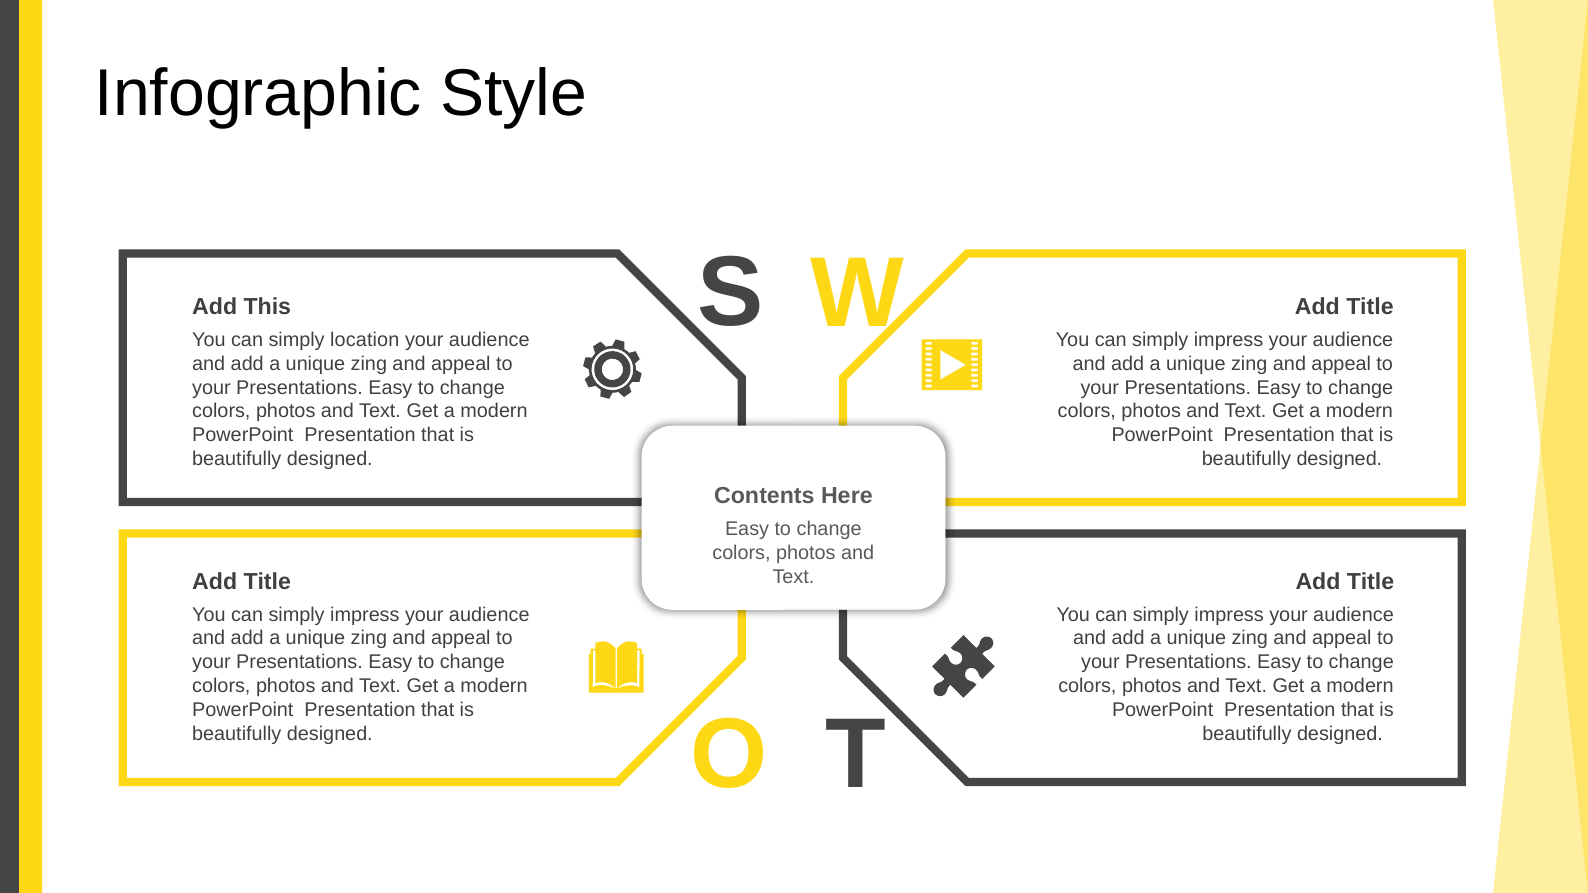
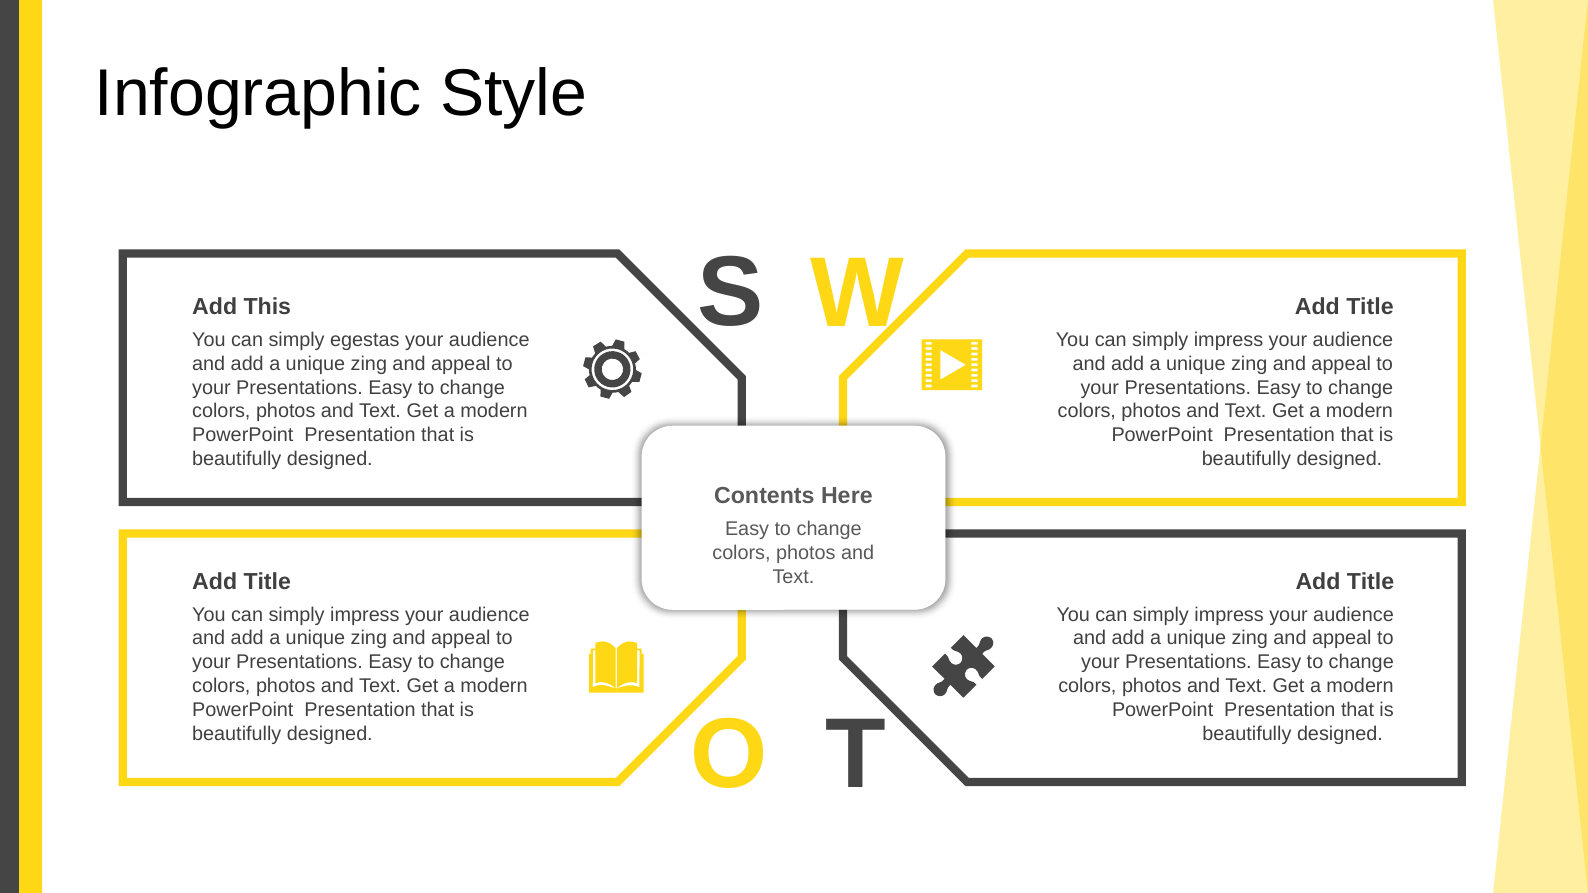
location: location -> egestas (365, 340)
